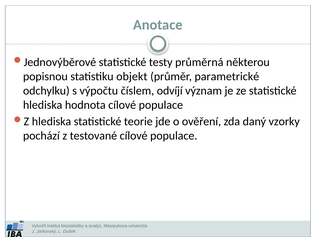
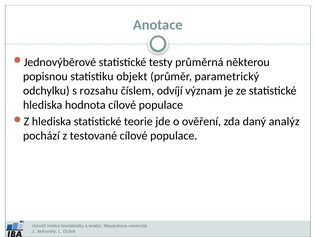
parametrické: parametrické -> parametrický (227, 76)
výpočtu: výpočtu -> rozsahu (99, 91)
daný vzorky: vzorky -> analýz (284, 121)
